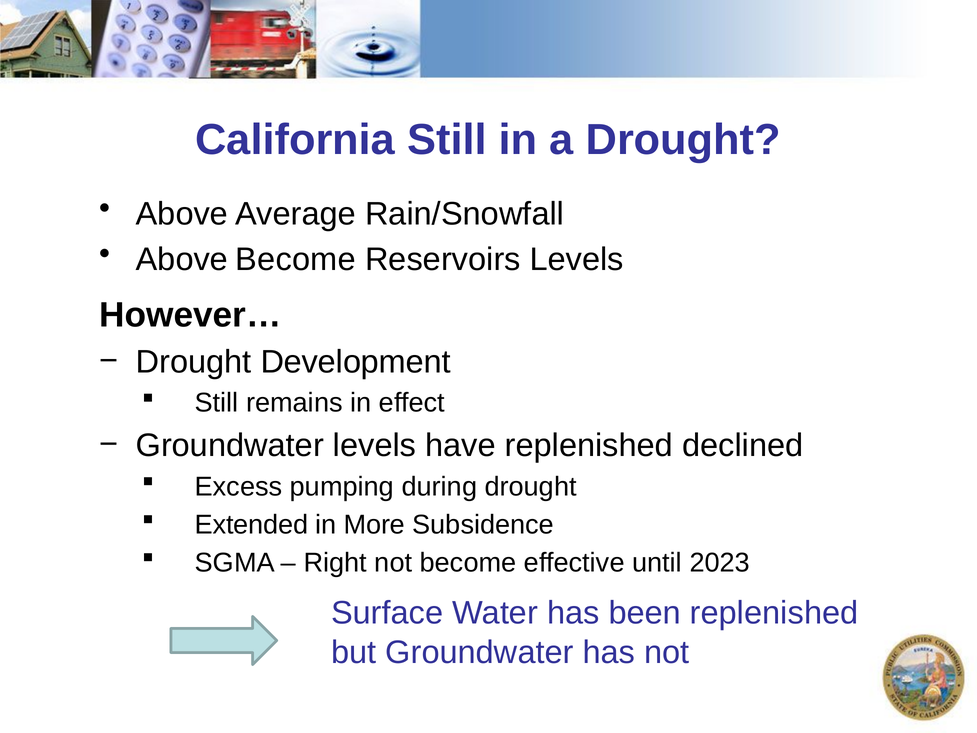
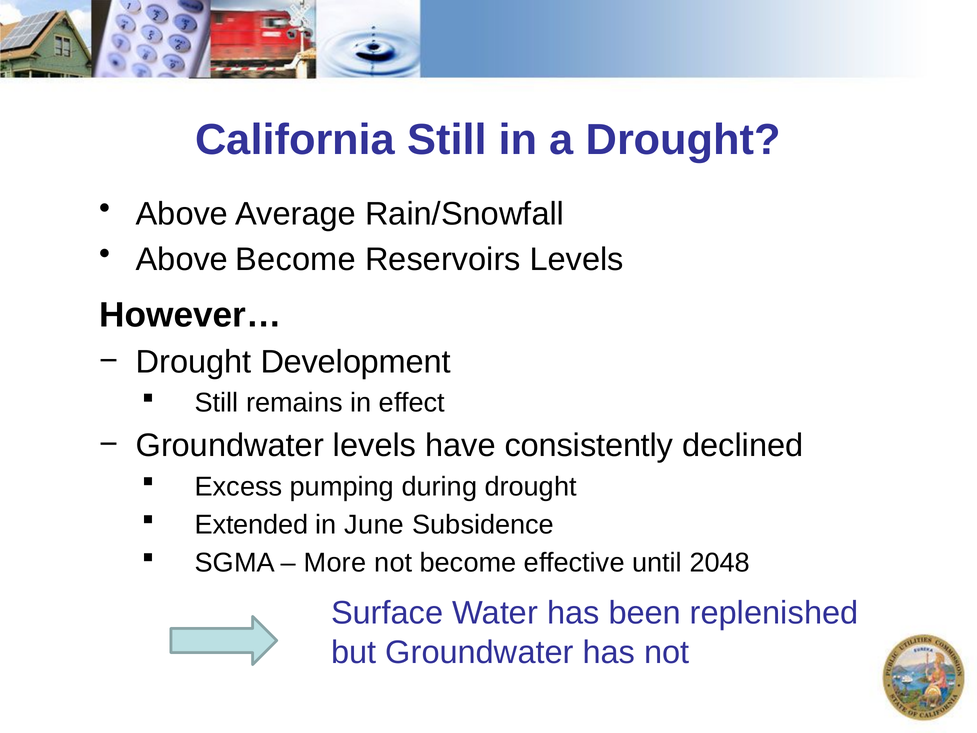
have replenished: replenished -> consistently (589, 446)
More: More -> June (374, 524)
Right: Right -> More (335, 562)
2023: 2023 -> 2048 (720, 562)
